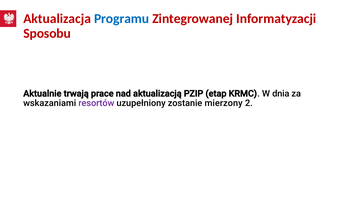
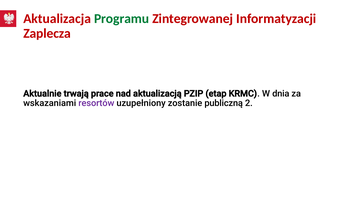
Programu colour: blue -> green (122, 19)
Sposobu: Sposobu -> Zaplecza (47, 33)
mierzony: mierzony -> publiczną (224, 104)
